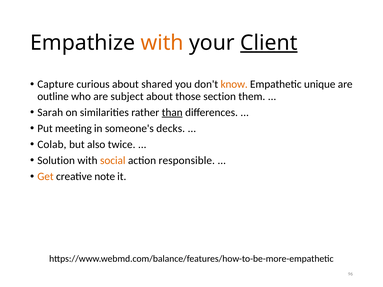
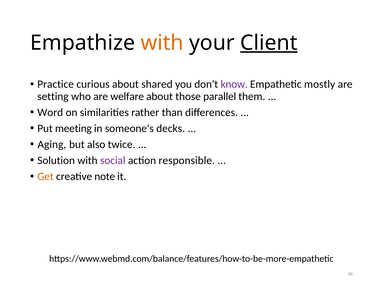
Capture: Capture -> Practice (56, 84)
know colour: orange -> purple (234, 84)
unique: unique -> mostly (320, 84)
outline: outline -> setting (53, 96)
subject: subject -> welfare (127, 96)
section: section -> parallel (220, 96)
Sarah: Sarah -> Word (50, 112)
than underline: present -> none (172, 112)
Colab: Colab -> Aging (52, 145)
social colour: orange -> purple (113, 161)
